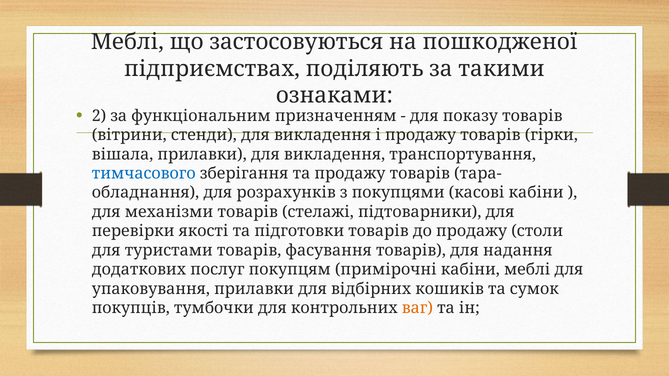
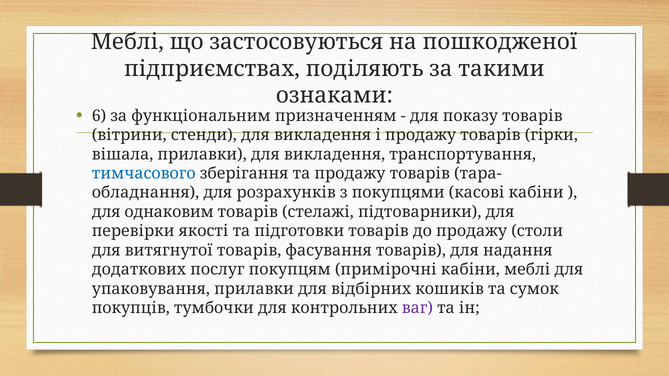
2: 2 -> 6 (99, 116)
механізми: механізми -> однаковим (169, 212)
туристами: туристами -> витягнутої (169, 251)
ваг colour: orange -> purple (417, 308)
